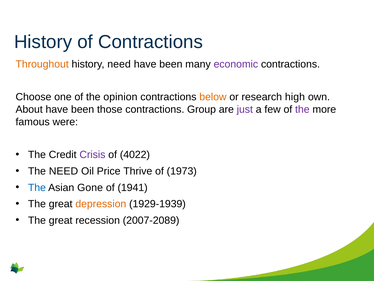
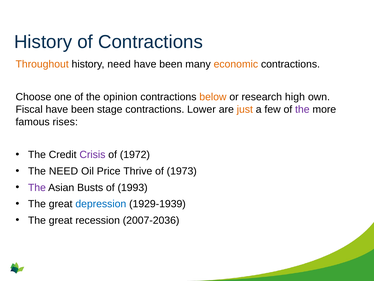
economic colour: purple -> orange (236, 64)
About: About -> Fiscal (29, 109)
those: those -> stage (110, 109)
Group: Group -> Lower (201, 109)
just colour: purple -> orange (245, 109)
were: were -> rises (65, 122)
4022: 4022 -> 1972 (135, 155)
The colour: blue -> purple (37, 187)
Gone: Gone -> Busts (90, 187)
1941: 1941 -> 1993 (133, 187)
depression colour: orange -> blue (101, 204)
2007-2089: 2007-2089 -> 2007-2036 (151, 220)
